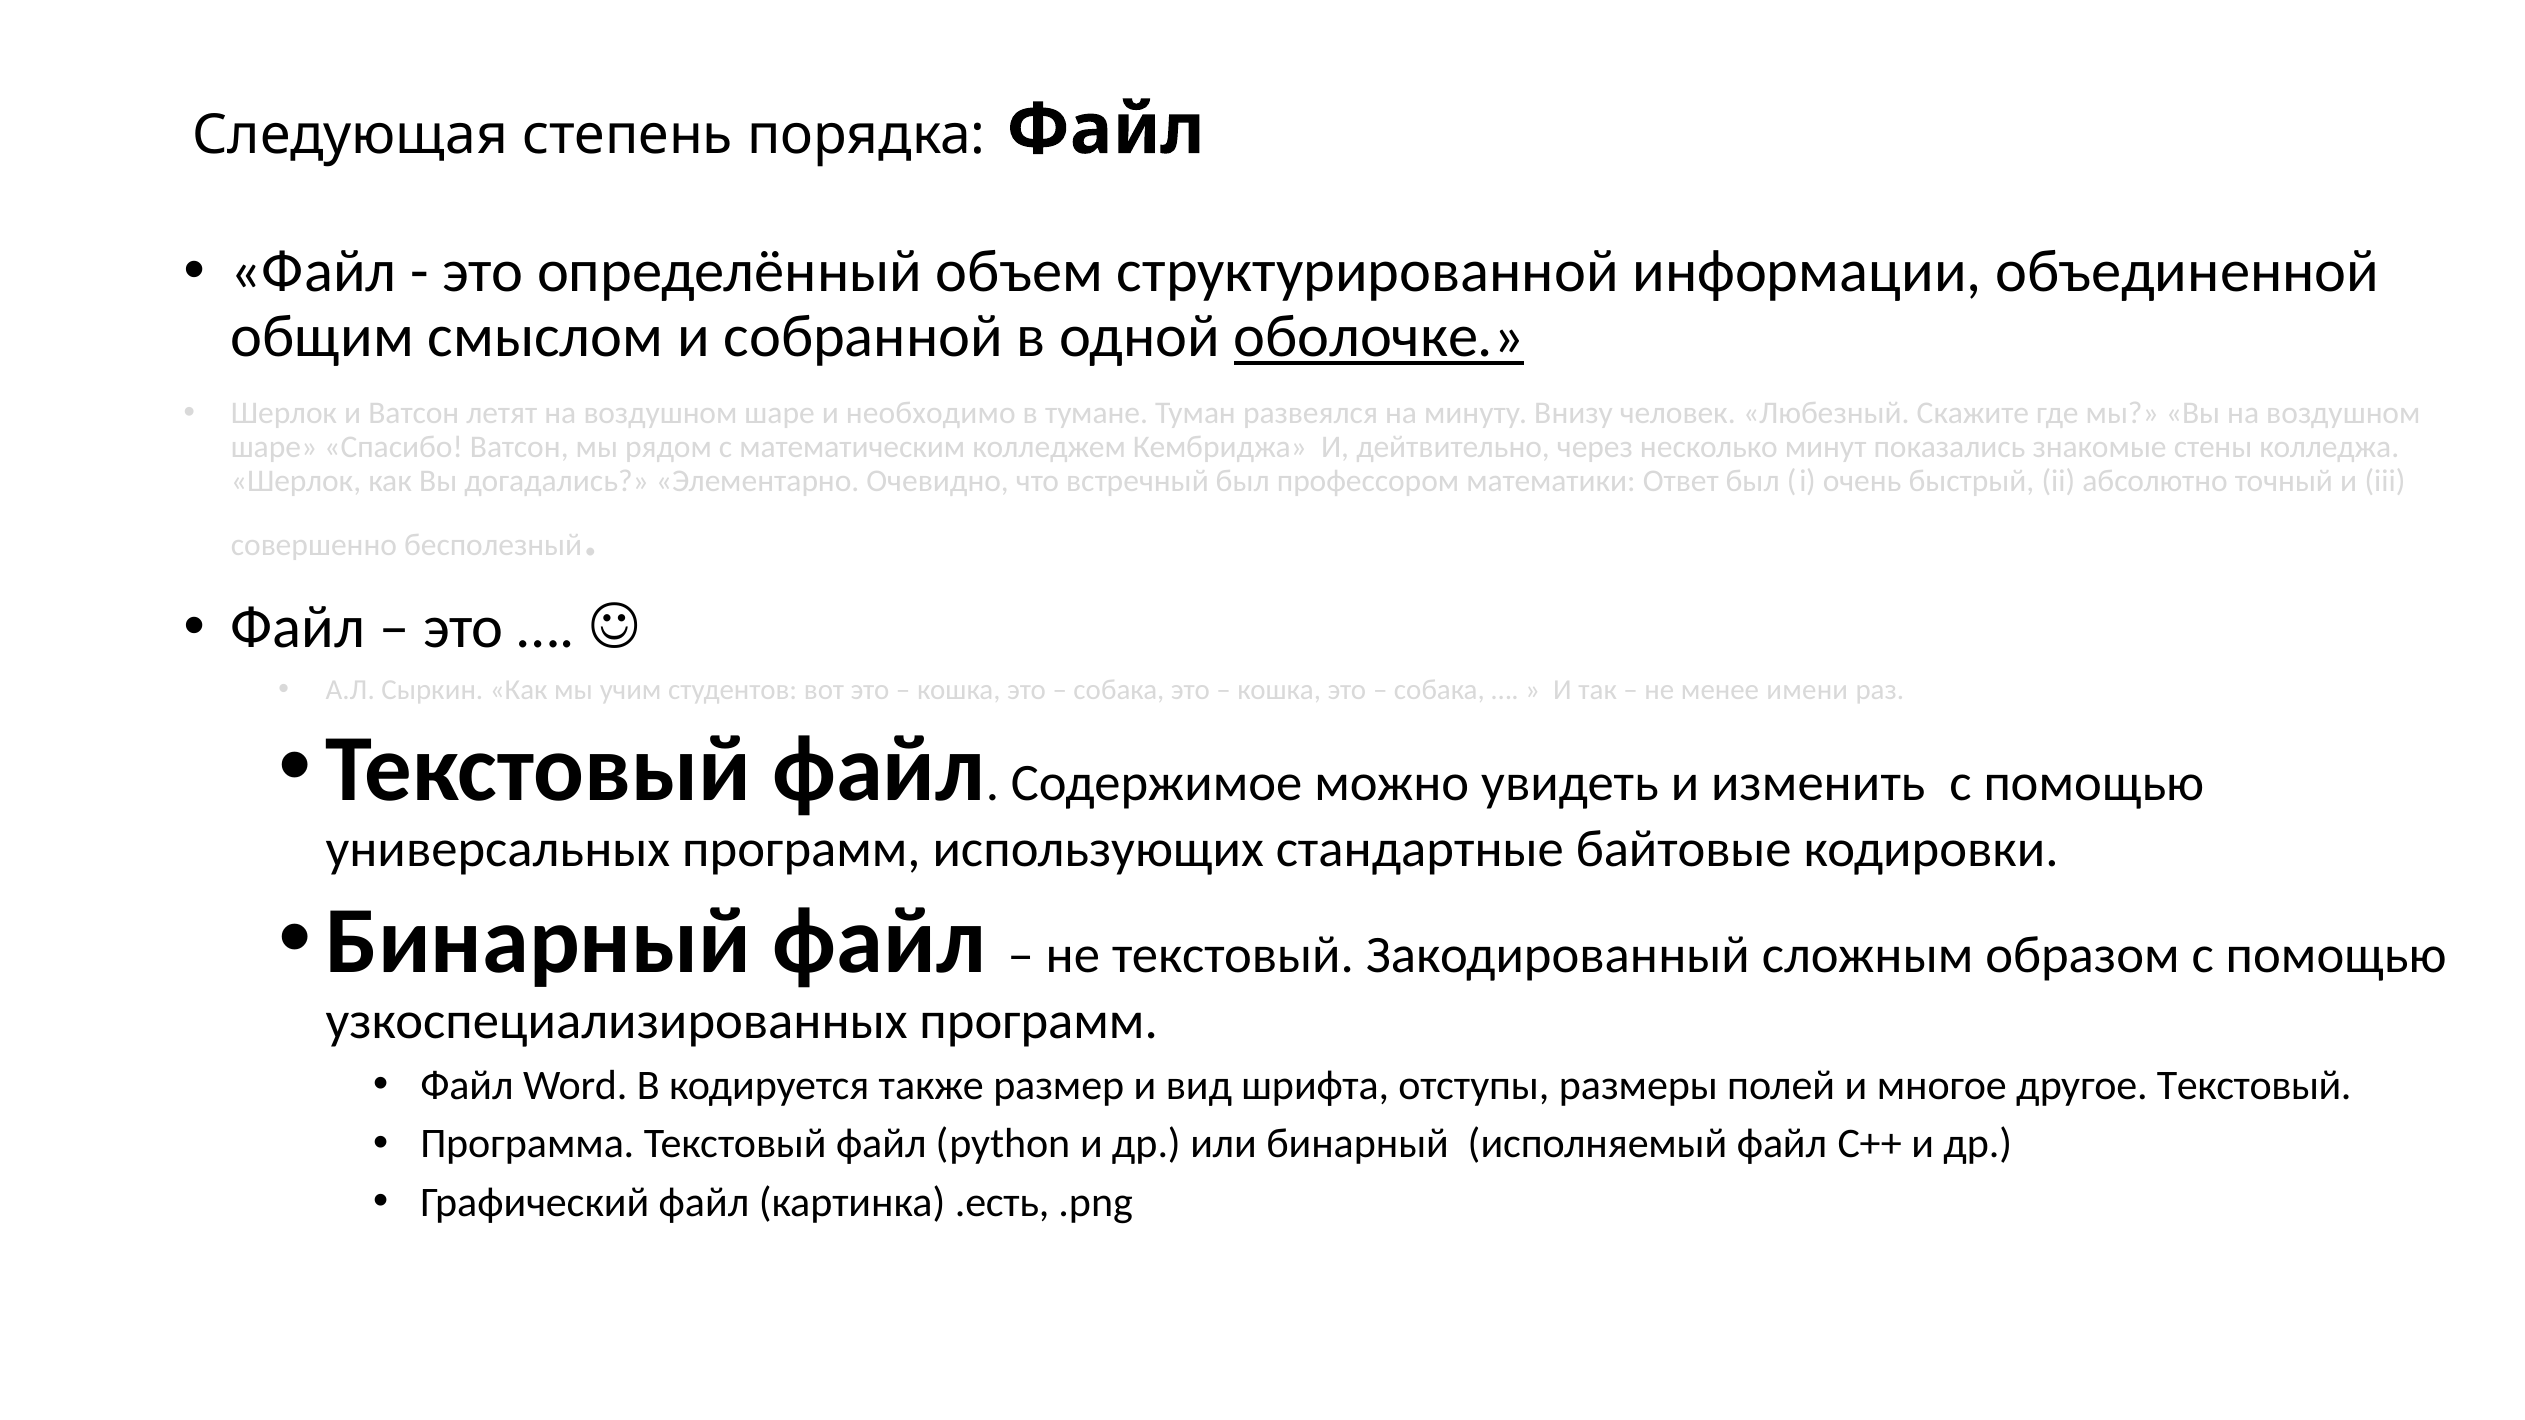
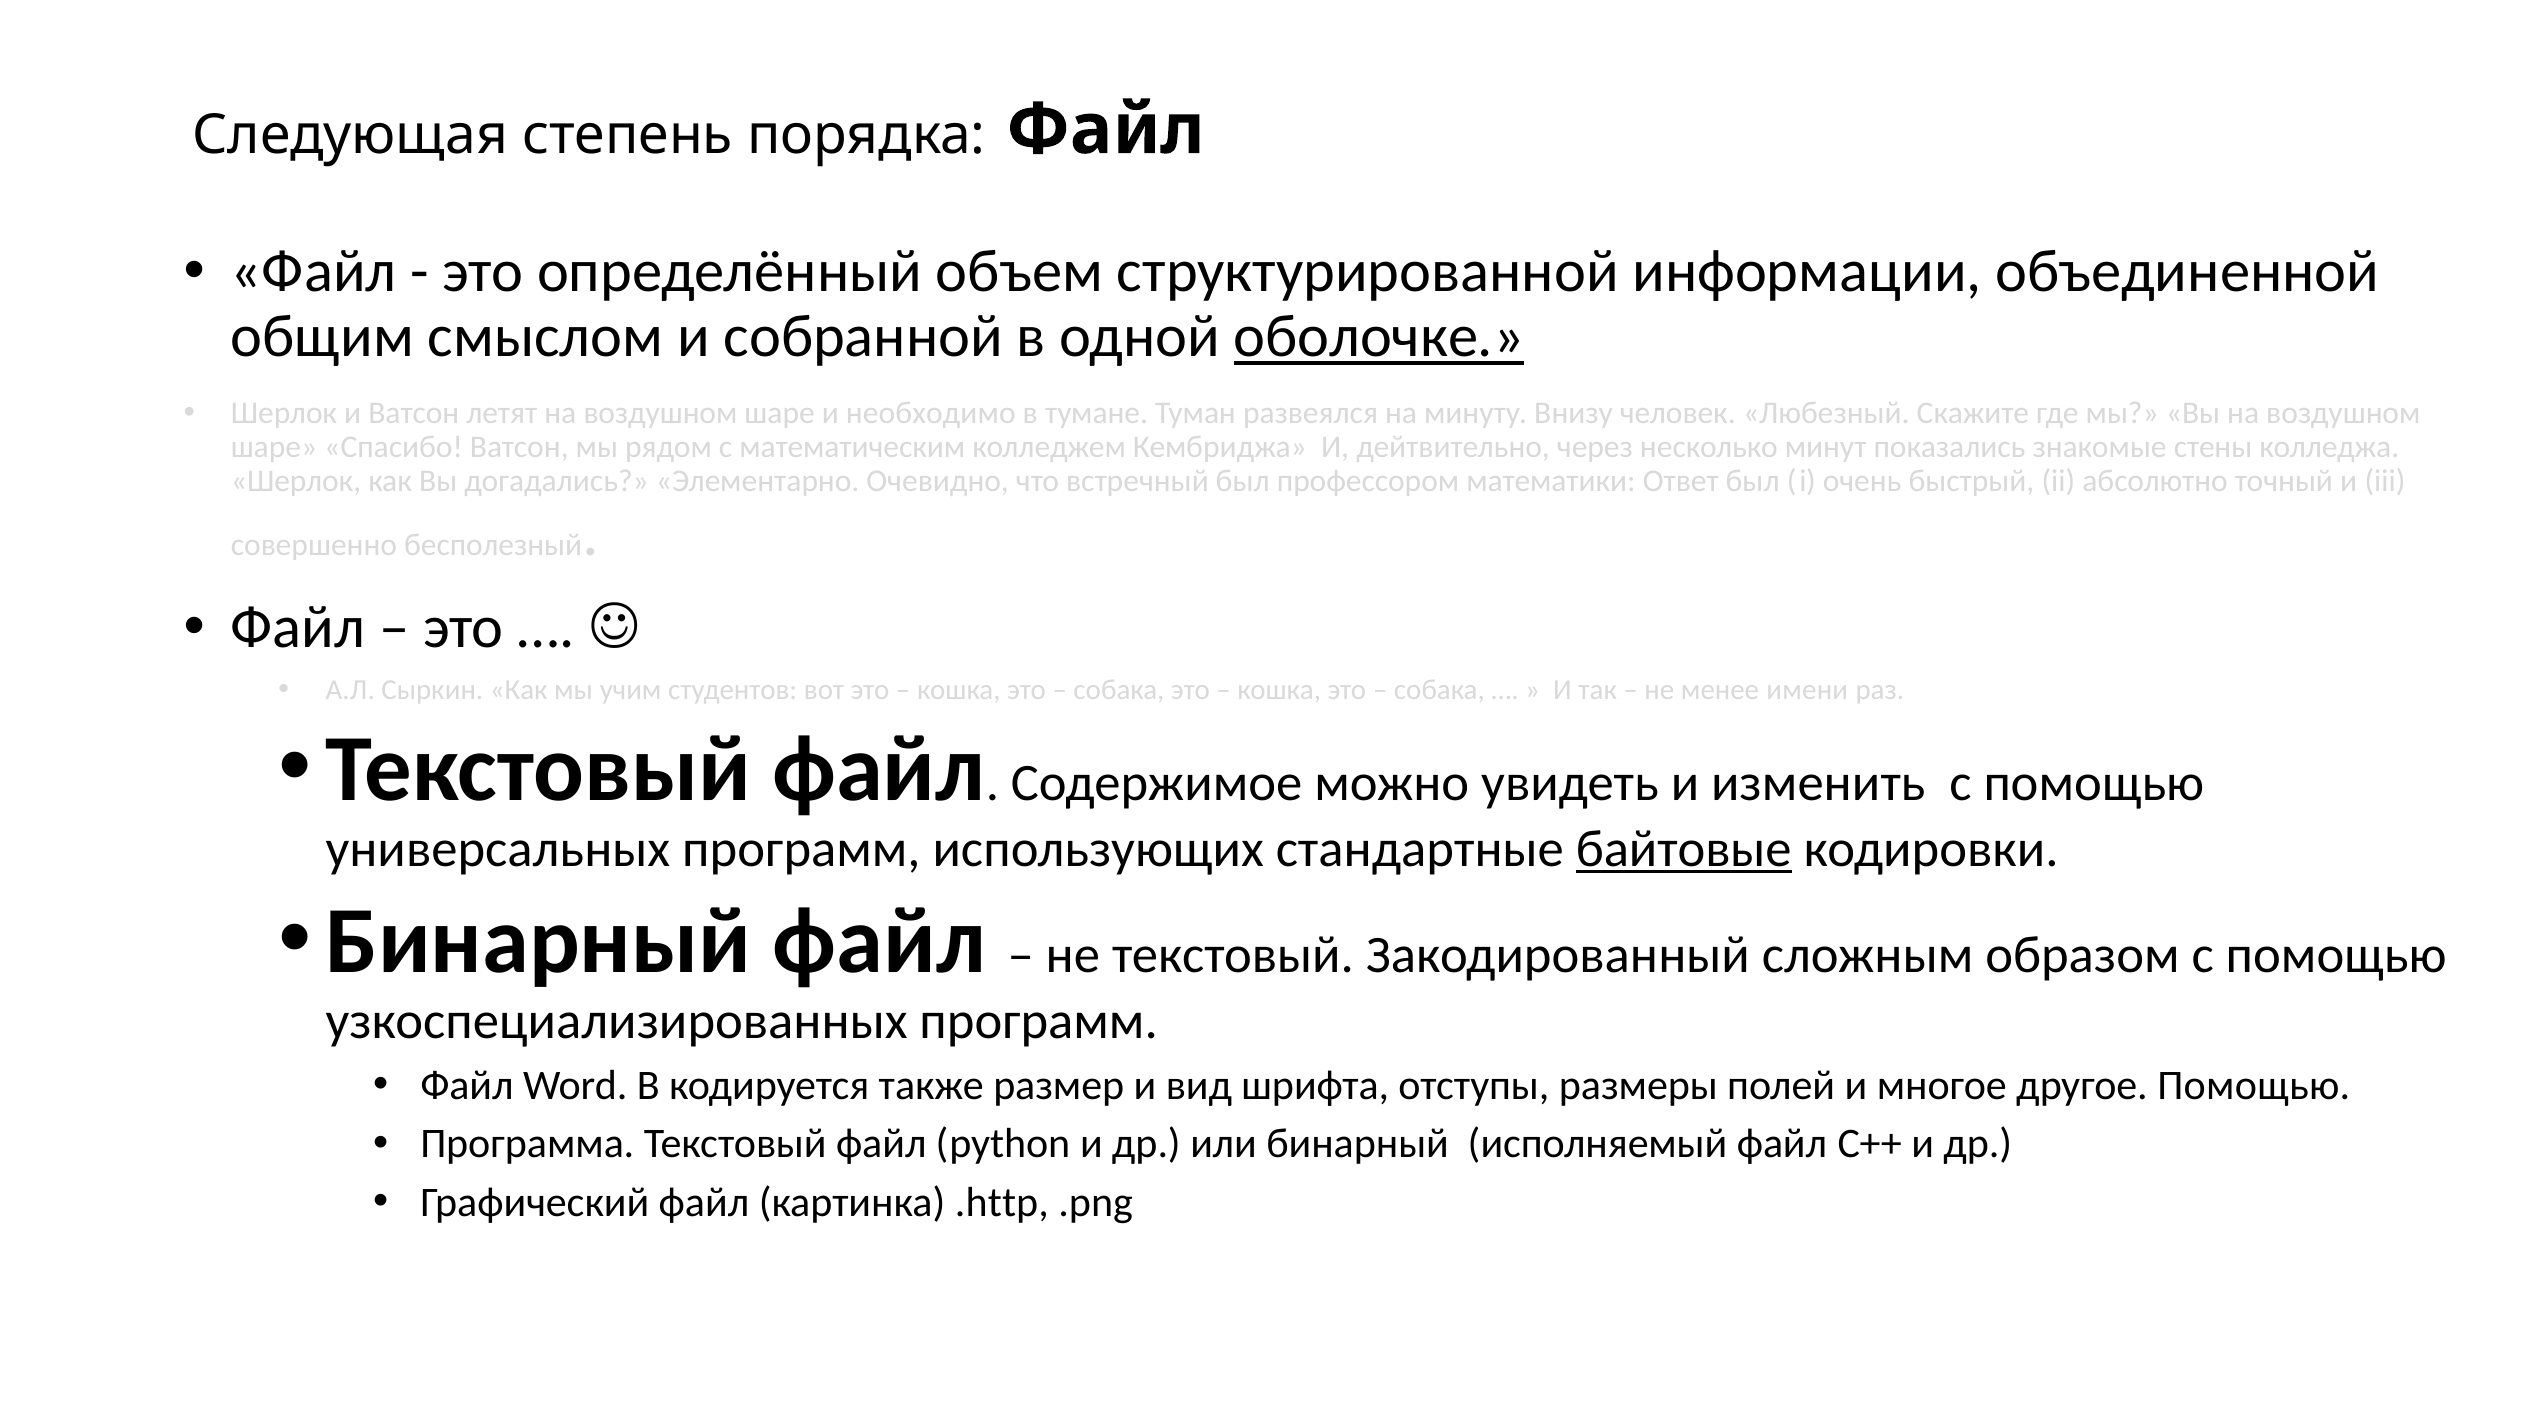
байтовые underline: none -> present (1684, 849)
другое Текстовый: Текстовый -> Помощью (2254, 1085)
.есть: .есть -> .http (1002, 1202)
